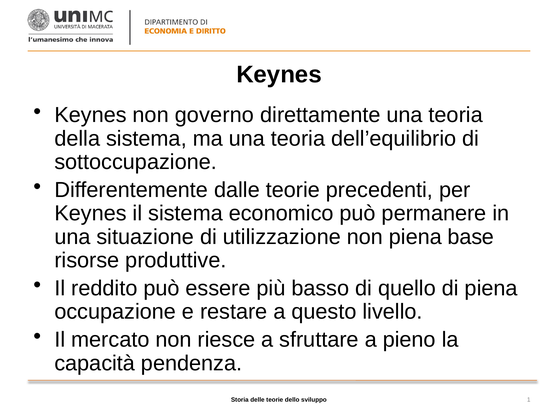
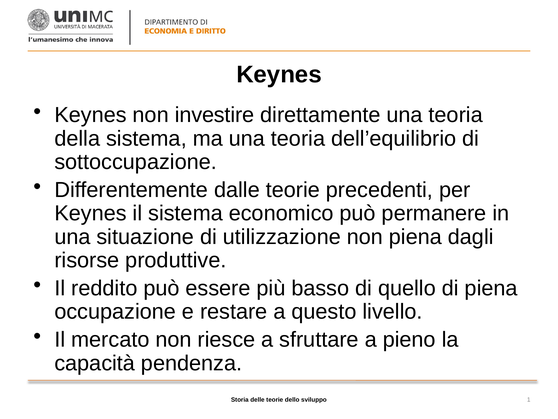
governo: governo -> investire (215, 115)
base: base -> dagli (471, 237)
